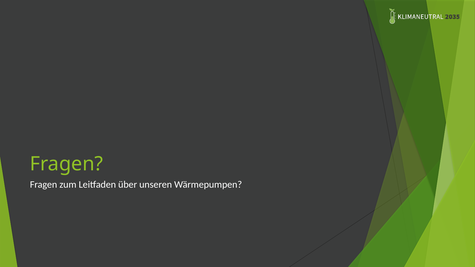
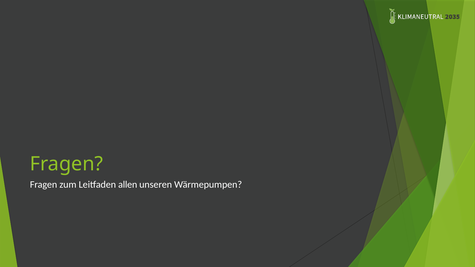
über: über -> allen (128, 185)
